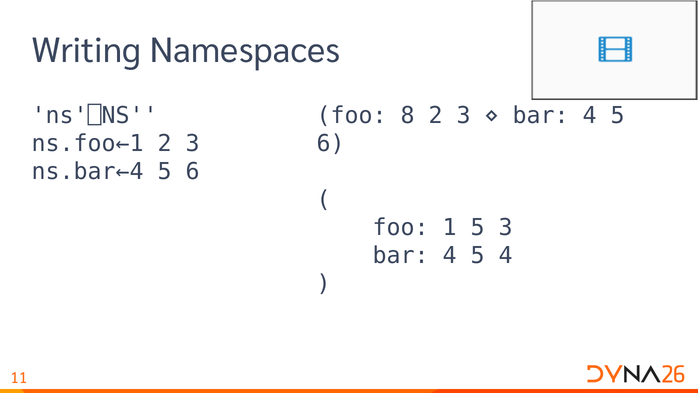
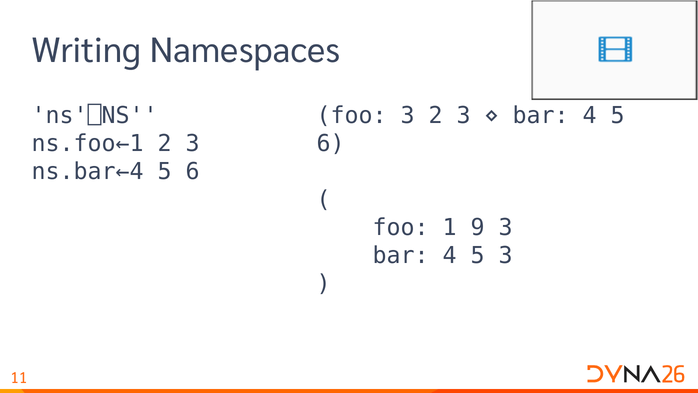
foo 8: 8 -> 3 (408, 116)
1 5: 5 -> 9 (478, 227)
5 4: 4 -> 3 (506, 255)
